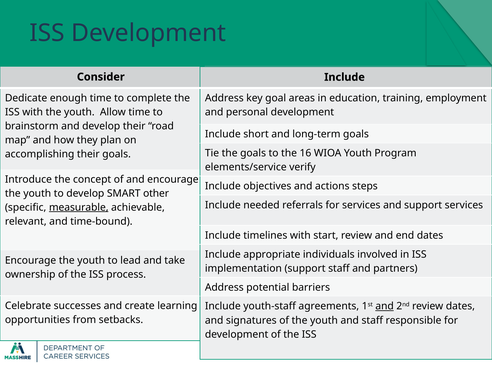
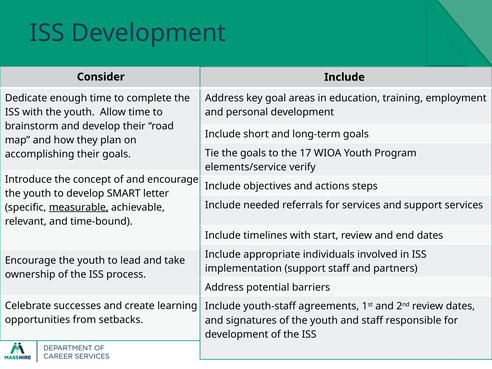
16: 16 -> 17 (306, 153)
other: other -> letter (156, 193)
and underline: present -> none (385, 306)
